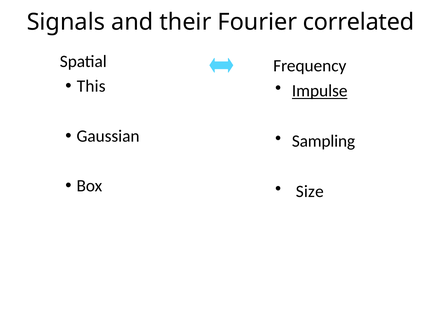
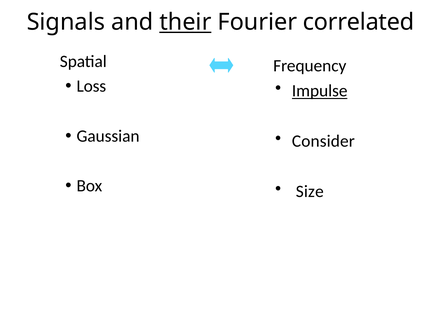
their underline: none -> present (185, 22)
This: This -> Loss (91, 86)
Sampling: Sampling -> Consider (323, 141)
